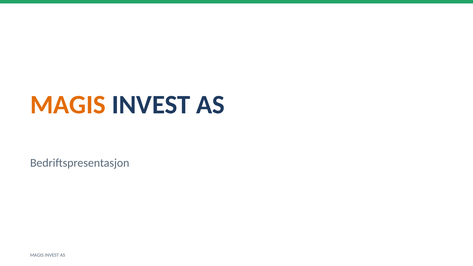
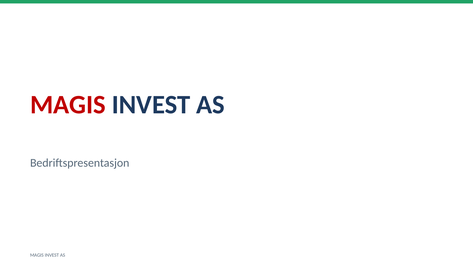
MAGIS colour: orange -> red (68, 105)
